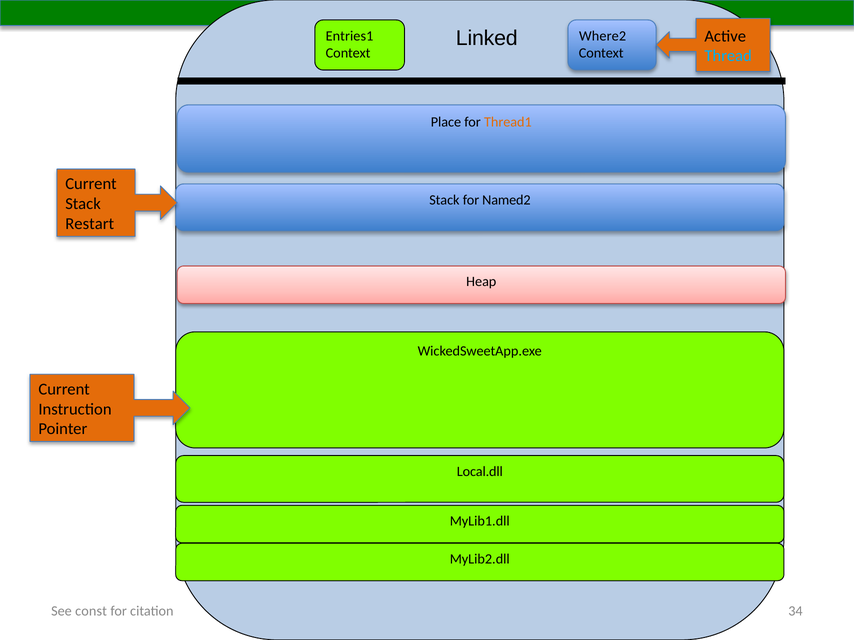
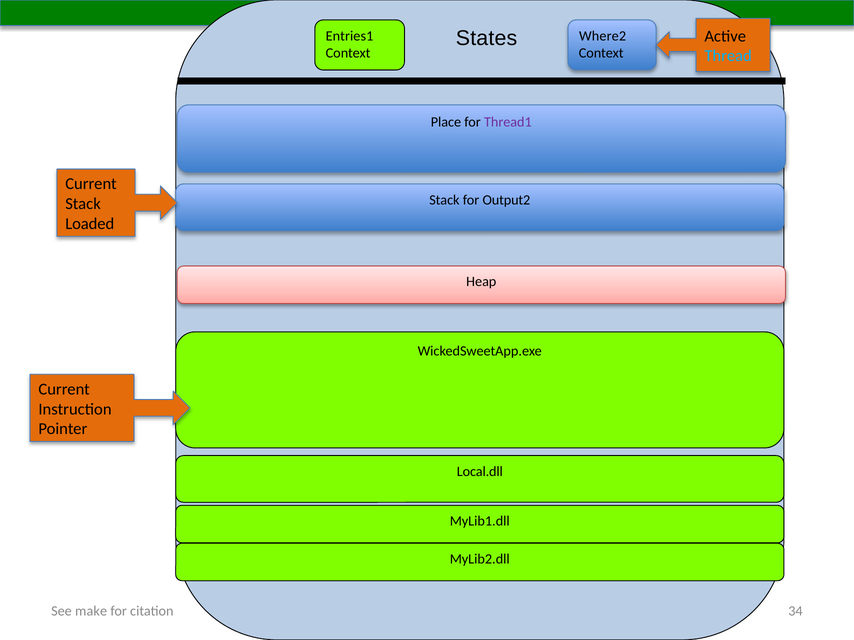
Linked: Linked -> States (487, 38)
Thread1 colour: orange -> purple (508, 122)
Named2: Named2 -> Output2 (506, 200)
Restart: Restart -> Loaded (90, 224)
const: const -> make (91, 612)
